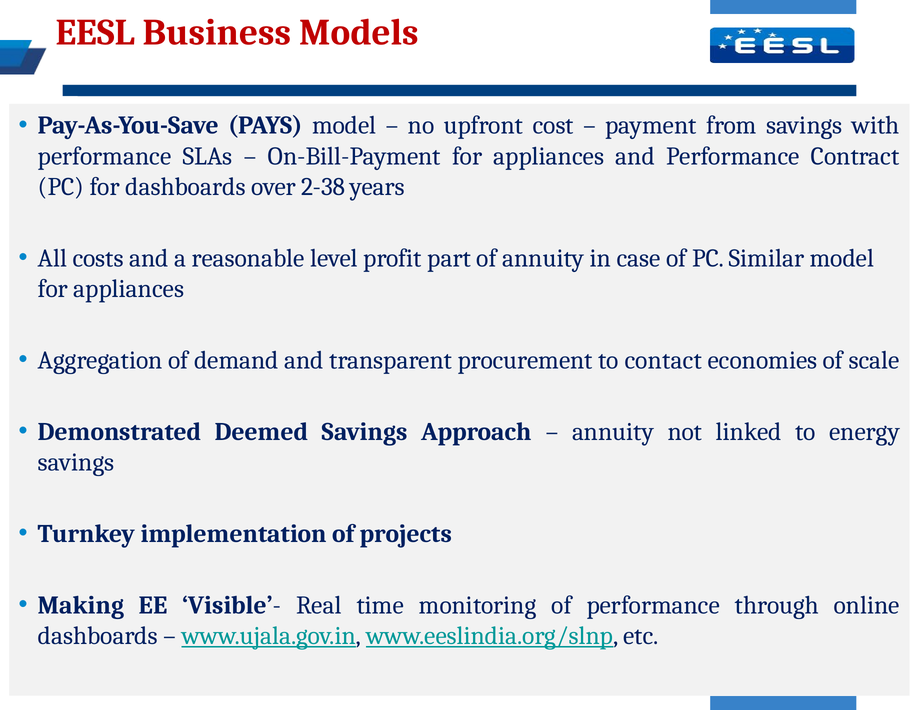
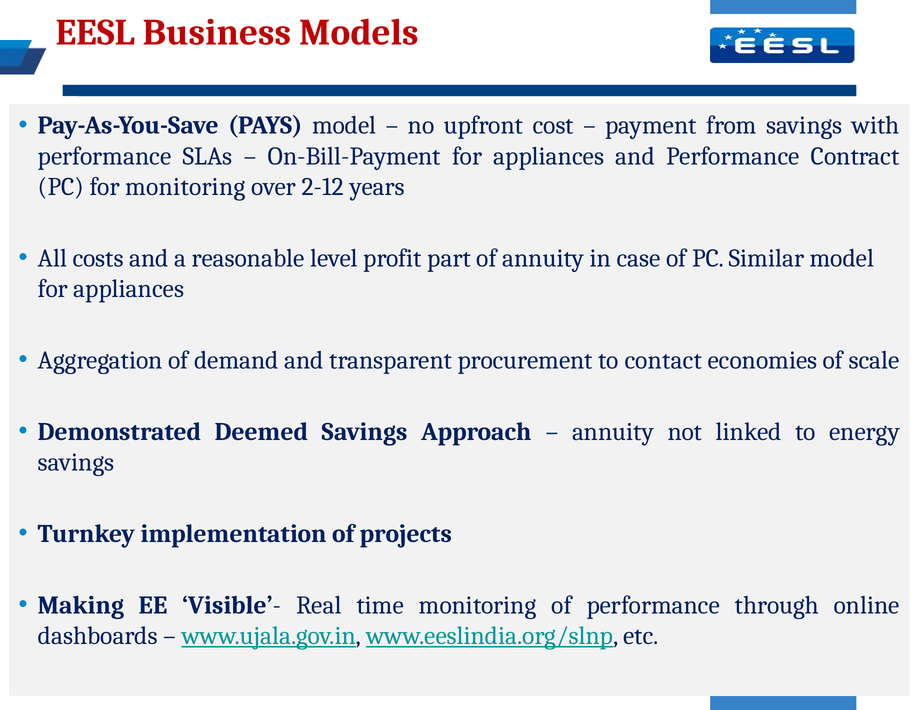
for dashboards: dashboards -> monitoring (185, 187)
2-38: 2-38 -> 2-12 (323, 187)
